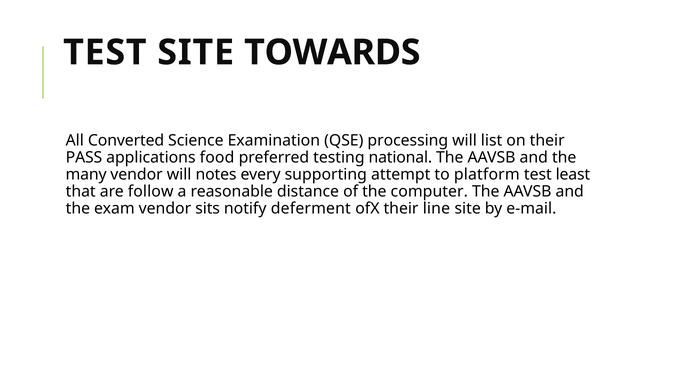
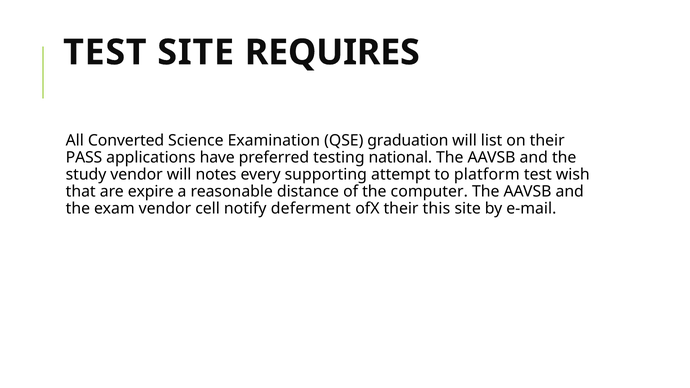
TOWARDS: TOWARDS -> REQUIRES (332, 52)
processing: processing -> graduation (408, 140)
food: food -> have (217, 157)
many: many -> study (86, 175)
least: least -> wish (573, 175)
follow: follow -> expire (151, 192)
sits: sits -> cell (208, 209)
line: line -> this (436, 209)
